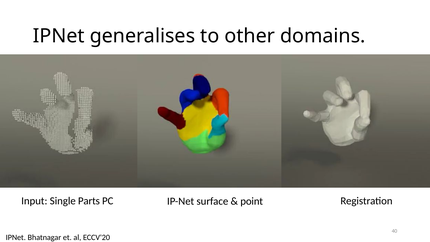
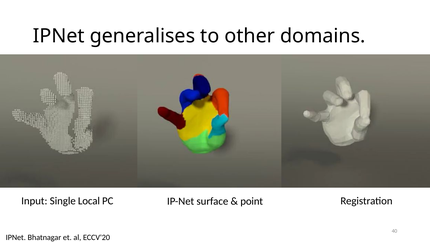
Parts: Parts -> Local (89, 201)
